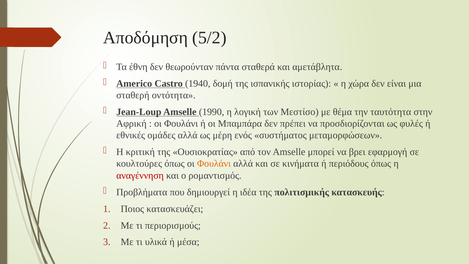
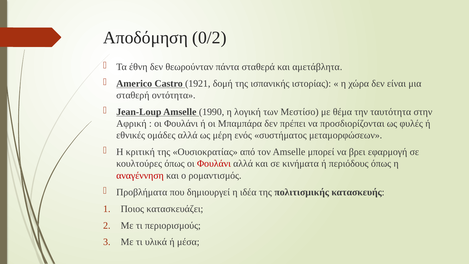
5/2: 5/2 -> 0/2 (209, 38)
1940: 1940 -> 1921 (198, 83)
Φουλάνι colour: orange -> red (214, 164)
